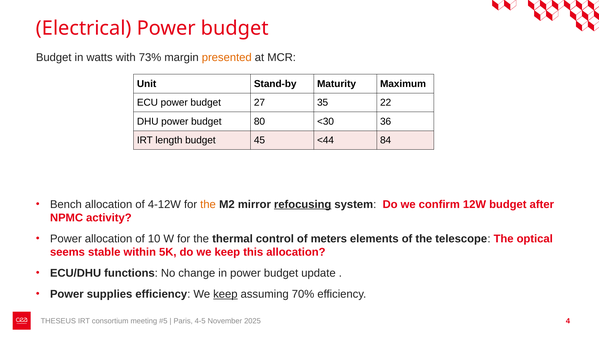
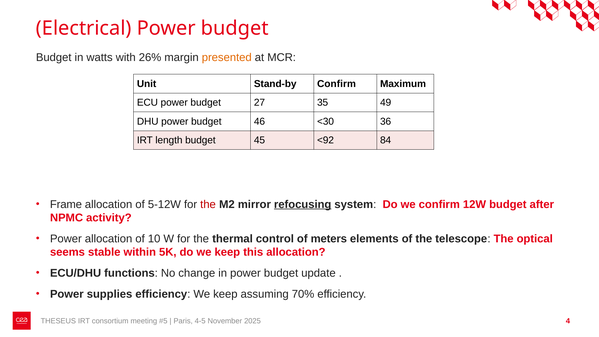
73%: 73% -> 26% (150, 58)
Stand-by Maturity: Maturity -> Confirm (336, 84)
22: 22 -> 49 (386, 103)
80: 80 -> 46 (260, 121)
<44: <44 -> <92 (326, 140)
Bench: Bench -> Frame (66, 204)
4-12W: 4-12W -> 5-12W (164, 204)
the colour: orange -> red (208, 204)
keep underline: present -> none (225, 294)
